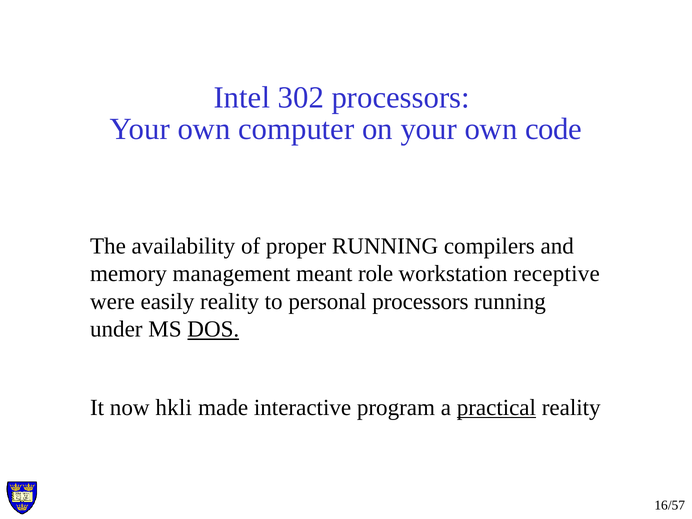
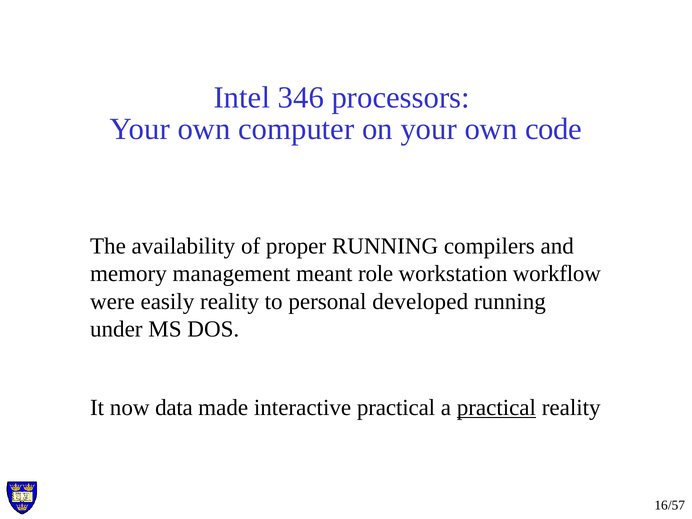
302: 302 -> 346 (301, 98)
receptive: receptive -> workflow (557, 274)
personal processors: processors -> developed (420, 301)
DOS underline: present -> none (213, 329)
hkli: hkli -> data (174, 408)
interactive program: program -> practical (396, 408)
